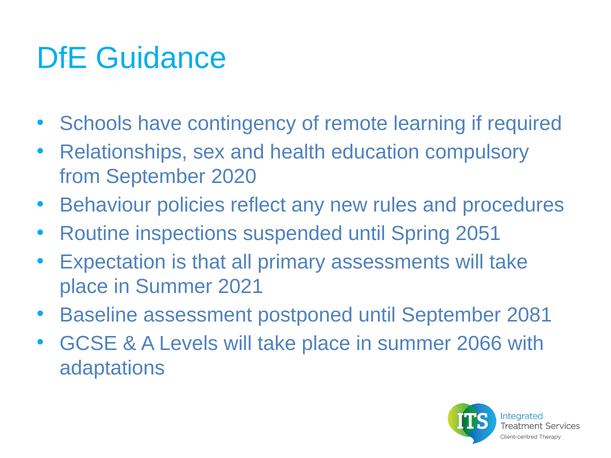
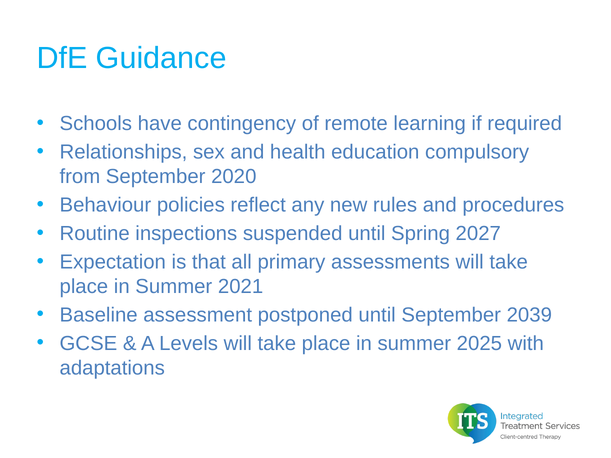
2051: 2051 -> 2027 (478, 234)
2081: 2081 -> 2039 (529, 315)
2066: 2066 -> 2025 (479, 344)
